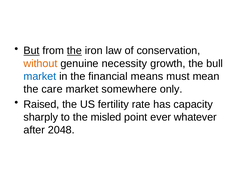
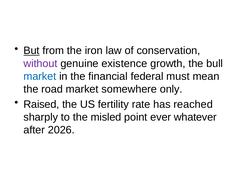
the underline: present -> none (74, 51)
without colour: orange -> purple (40, 63)
necessity: necessity -> existence (124, 63)
means: means -> federal (147, 76)
care: care -> road (52, 89)
capacity: capacity -> reached (193, 104)
2048: 2048 -> 2026 (61, 130)
